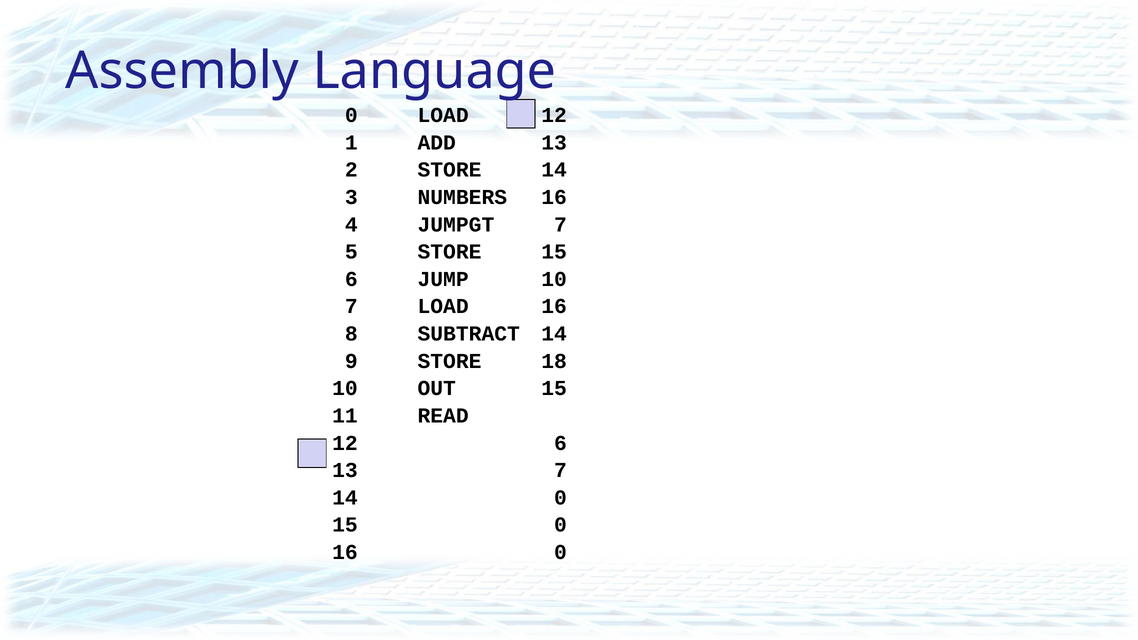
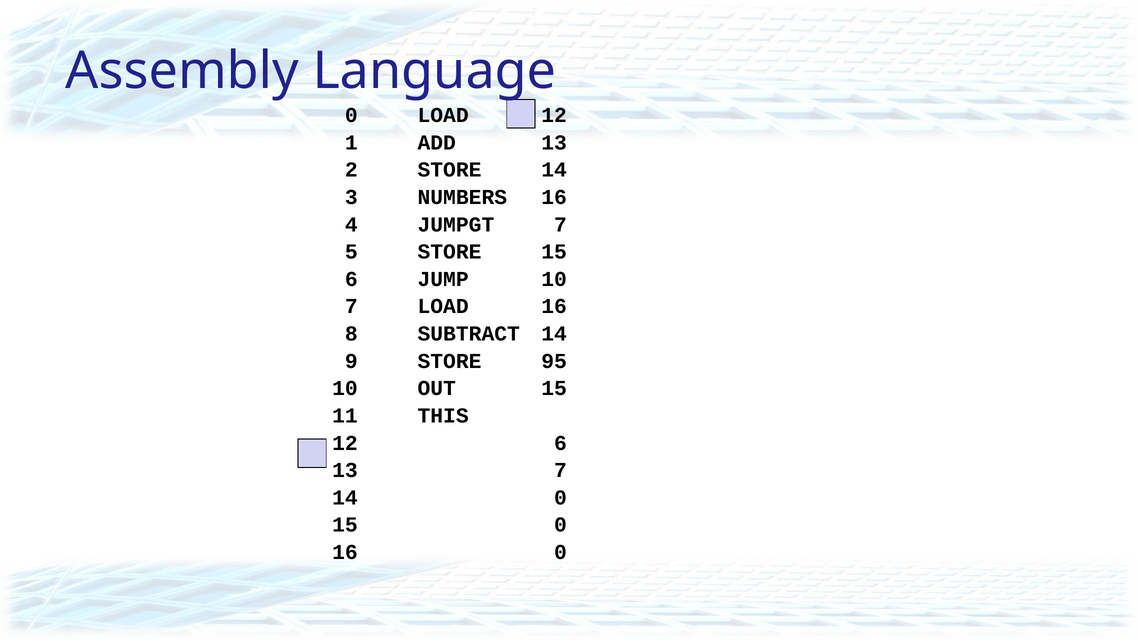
18: 18 -> 95 (554, 361)
READ: READ -> THIS (443, 416)
